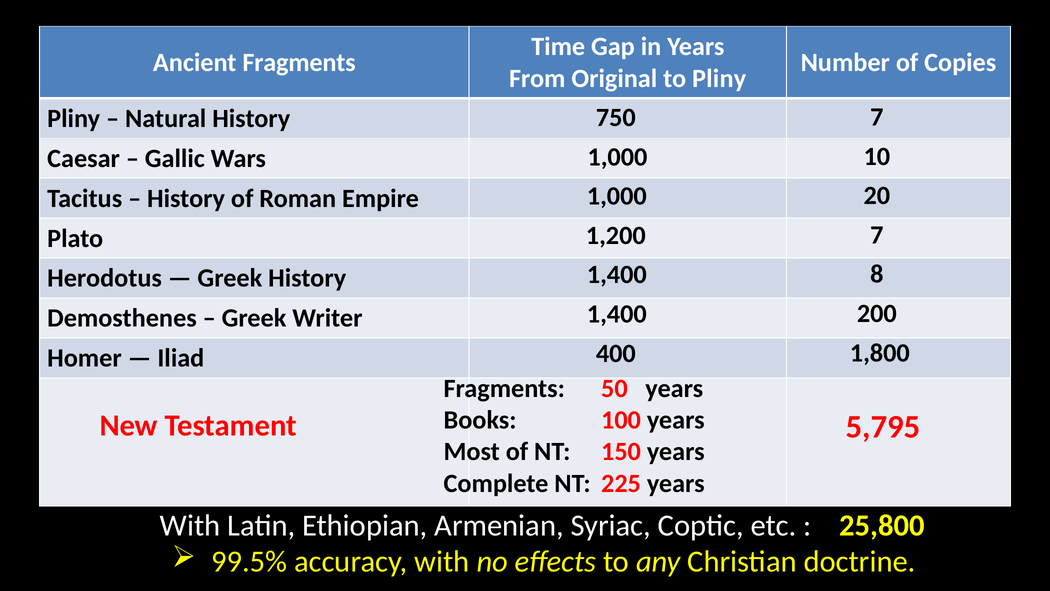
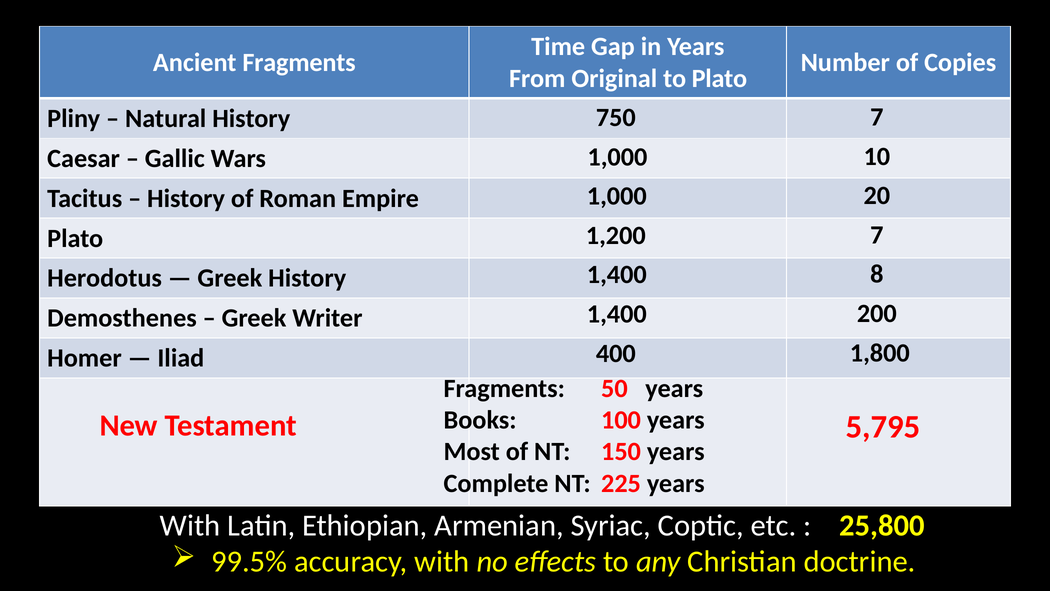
to Pliny: Pliny -> Plato (719, 78)
